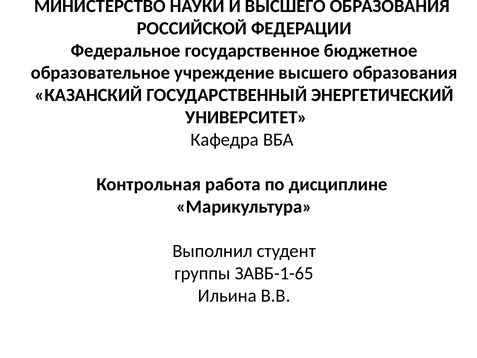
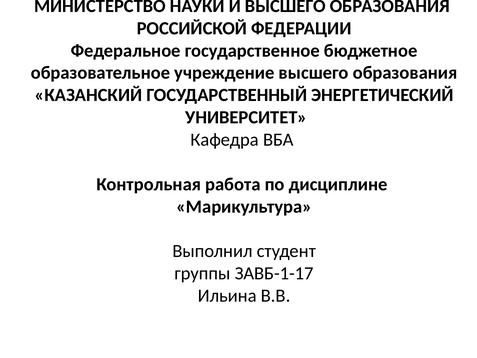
ЗАВБ-1-65: ЗАВБ-1-65 -> ЗАВБ-1-17 (274, 273)
